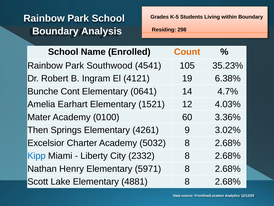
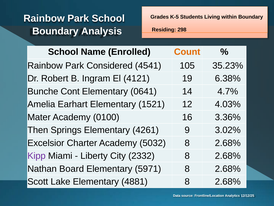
Southwood: Southwood -> Considered (110, 65)
60: 60 -> 16 (187, 117)
Kipp colour: blue -> purple (37, 156)
Henry: Henry -> Board (72, 168)
